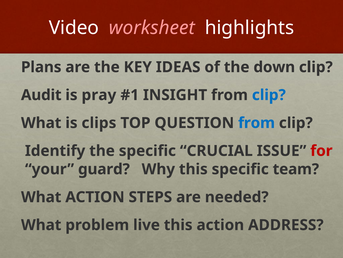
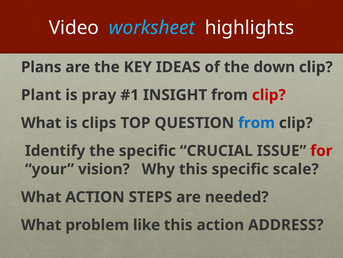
worksheet colour: pink -> light blue (152, 28)
Audit: Audit -> Plant (41, 95)
clip colour: blue -> red (269, 95)
guard: guard -> vision (104, 169)
team: team -> scale (296, 169)
live: live -> like (147, 224)
